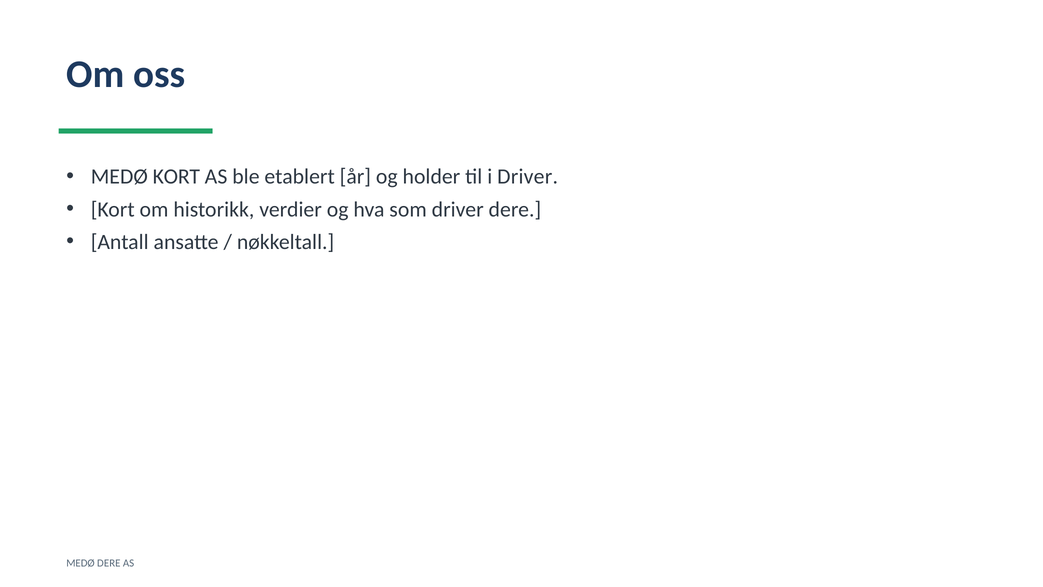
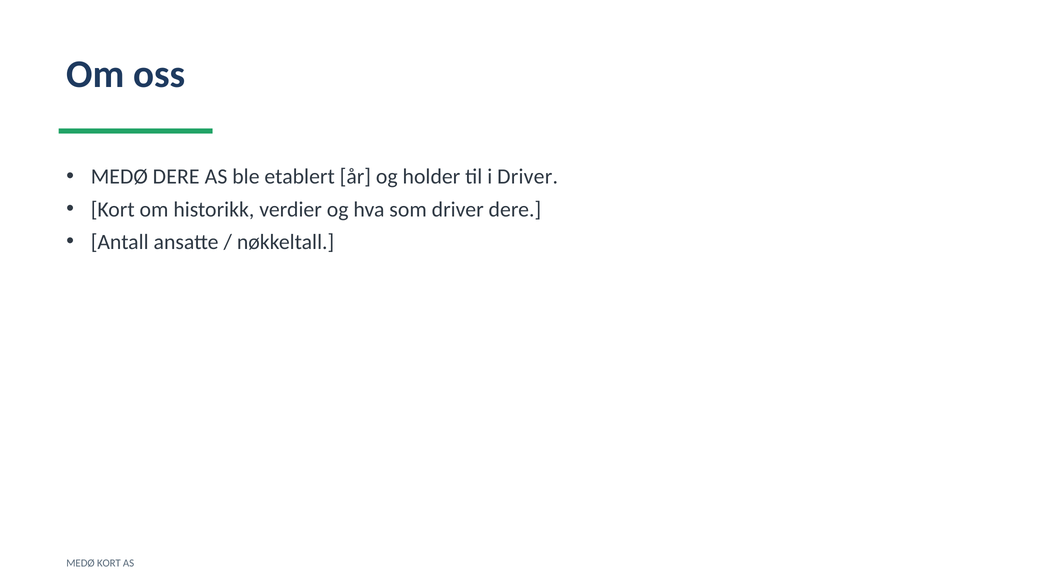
MEDØ KORT: KORT -> DERE (176, 177)
MEDØ DERE: DERE -> KORT (109, 563)
